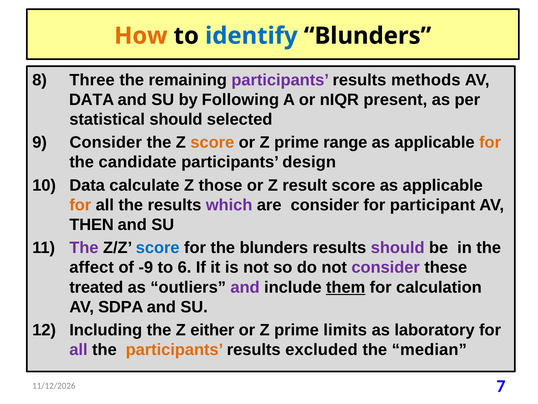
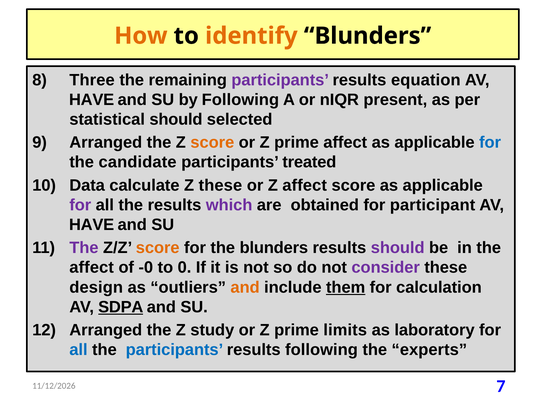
identify colour: blue -> orange (251, 36)
methods: methods -> equation (426, 80)
DATA: DATA -> HAVE (92, 100)
9 Consider: Consider -> Arranged (106, 142)
prime range: range -> affect (345, 142)
for colour: orange -> blue (490, 142)
design: design -> treated (309, 162)
Z those: those -> these (220, 185)
Z result: result -> affect (305, 185)
for colour: orange -> purple (80, 205)
are consider: consider -> obtained (325, 205)
THEN: THEN -> HAVE (92, 224)
score colour: blue -> orange (158, 247)
-9: -9 -> -0 (146, 267)
6: 6 -> 0 (184, 267)
treated: treated -> design (96, 287)
and colour: purple -> orange (245, 287)
SDPA underline: none -> present (121, 307)
12 Including: Including -> Arranged (106, 330)
either: either -> study (212, 330)
all colour: purple -> blue (78, 349)
participants colour: orange -> blue (174, 349)
results excluded: excluded -> following (321, 349)
median: median -> experts (429, 349)
